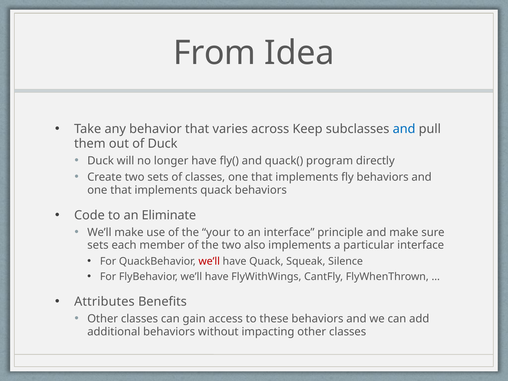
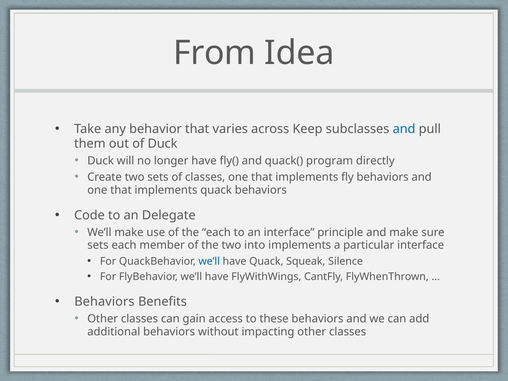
Eliminate: Eliminate -> Delegate (169, 215)
the your: your -> each (216, 232)
also: also -> into (255, 245)
we’ll colour: red -> blue (209, 261)
Attributes: Attributes -> Behaviors (104, 302)
